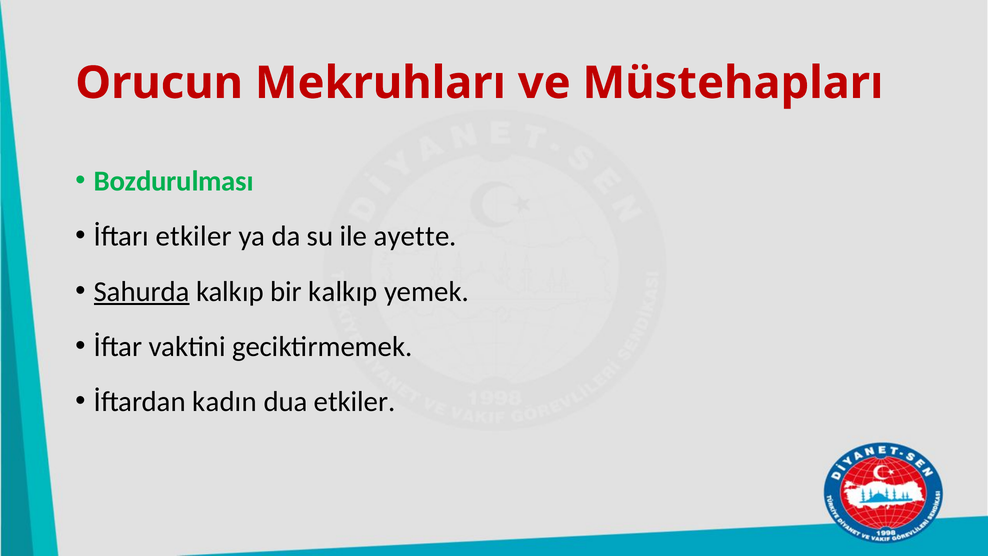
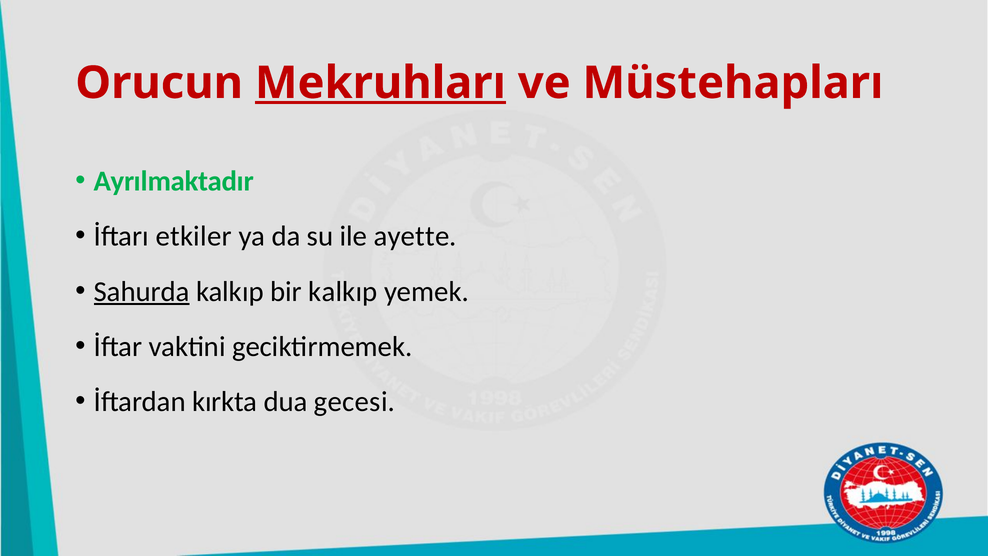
Mekruhları underline: none -> present (380, 83)
Bozdurulması: Bozdurulması -> Ayrılmaktadır (174, 181)
kadın: kadın -> kırkta (225, 402)
dua etkiler: etkiler -> gecesi (355, 402)
